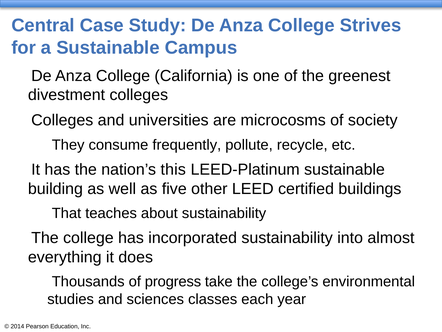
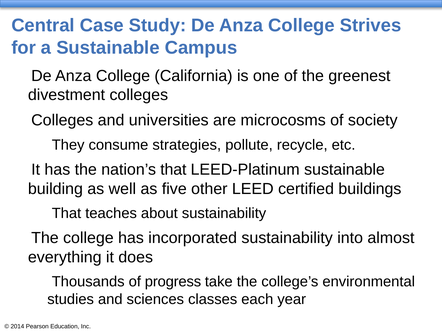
frequently: frequently -> strategies (187, 145)
nation’s this: this -> that (173, 169)
